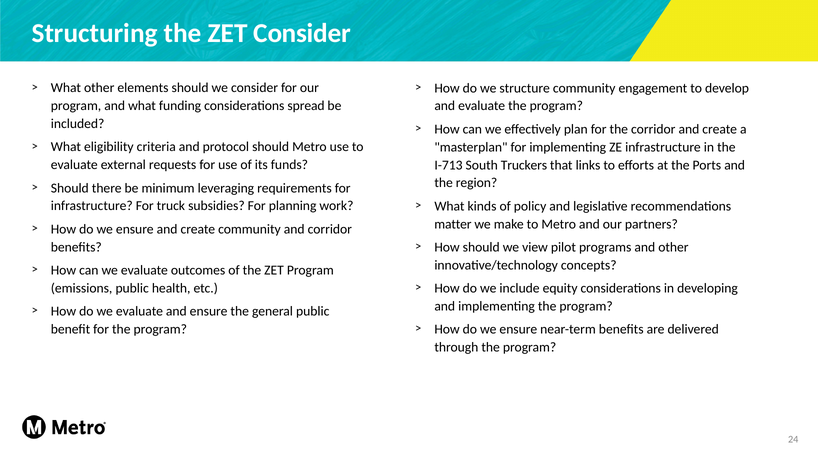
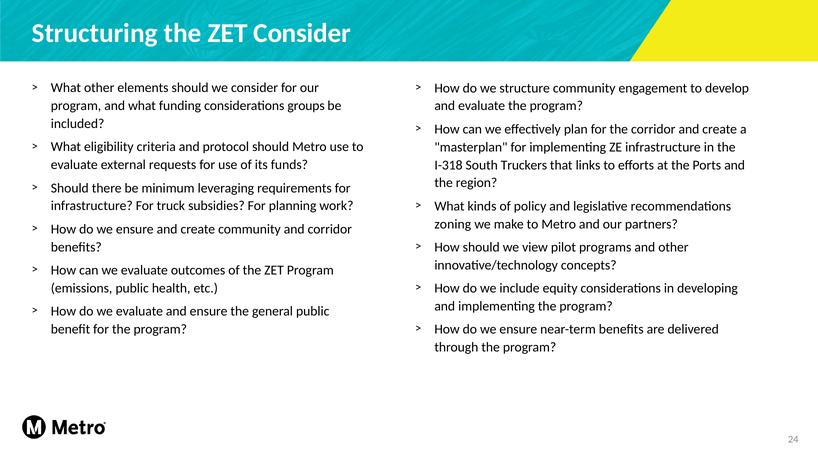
spread: spread -> groups (306, 106)
I-713: I-713 -> I-318 (449, 165)
matter: matter -> zoning (453, 224)
